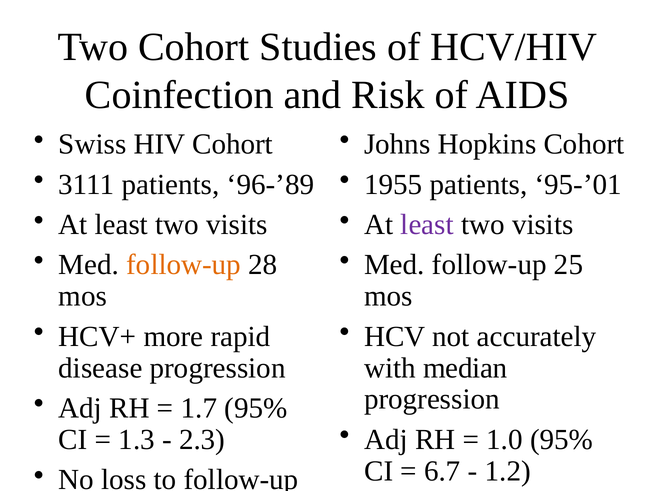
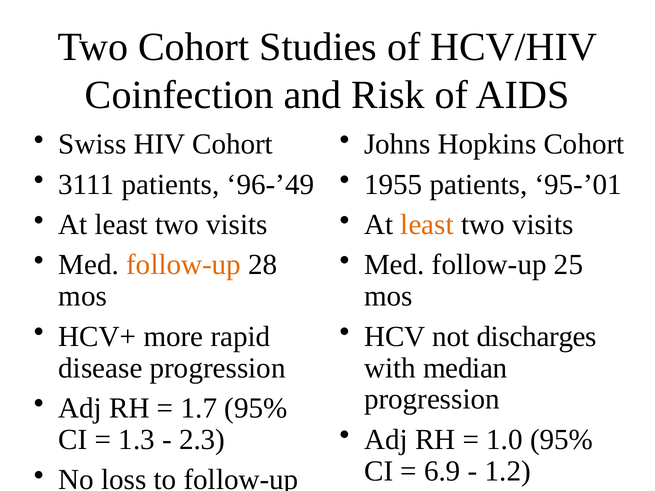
96-’89: 96-’89 -> 96-’49 (270, 185)
least colour: purple -> orange (427, 225)
accurately: accurately -> discharges (537, 337)
6.7: 6.7 -> 6.9 (442, 471)
